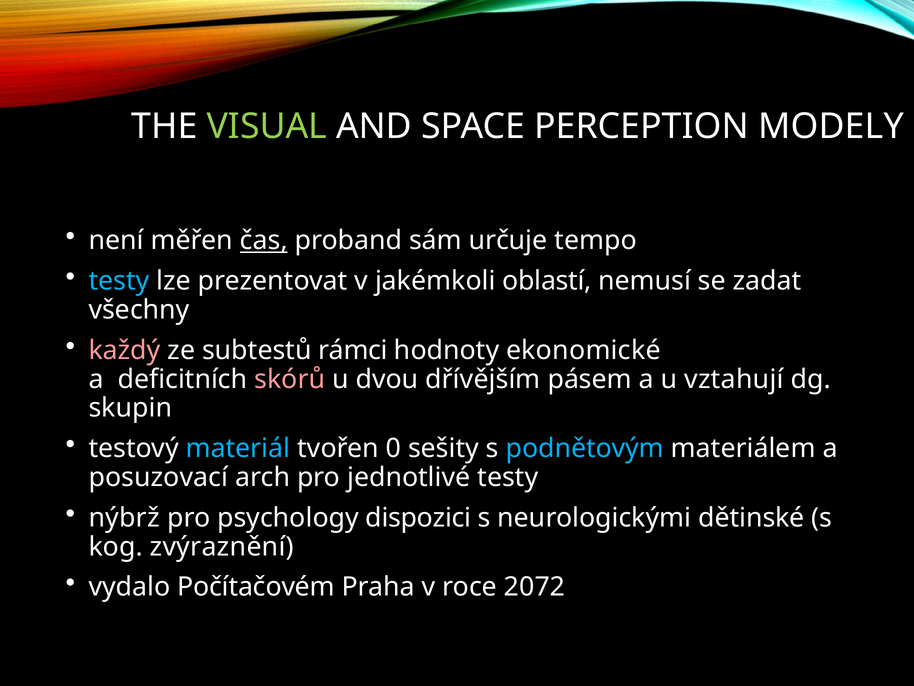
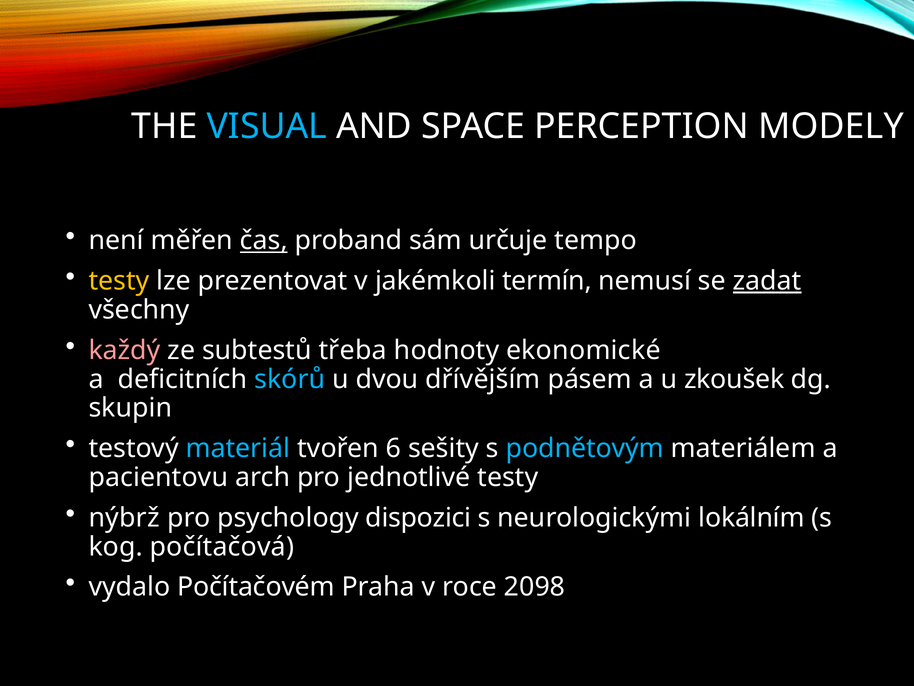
VISUAL colour: light green -> light blue (267, 126)
testy colour: light blue -> yellow (119, 281)
oblastí: oblastí -> termín (547, 281)
zadat underline: none -> present (767, 281)
rámci: rámci -> třeba (353, 350)
skórů colour: pink -> light blue (290, 379)
vztahují: vztahují -> zkoušek (734, 379)
0: 0 -> 6 (393, 448)
posuzovací: posuzovací -> pacientovu (158, 477)
dětinské: dětinské -> lokálním (751, 517)
zvýraznění: zvýraznění -> počítačová (222, 546)
2072: 2072 -> 2098 (535, 587)
